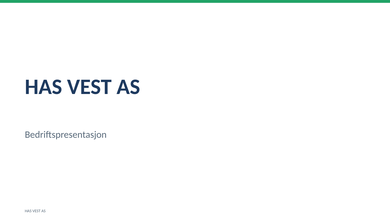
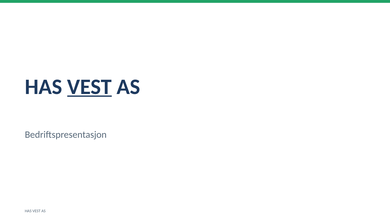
VEST underline: none -> present (89, 86)
